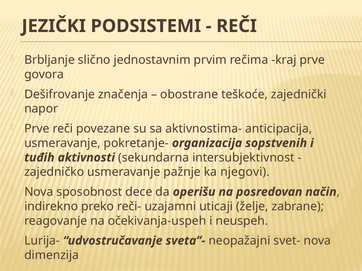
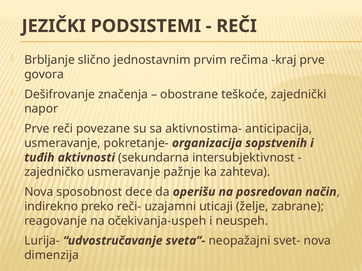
njegovi: njegovi -> zahteva (245, 172)
